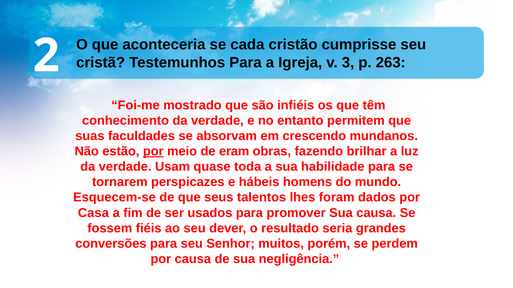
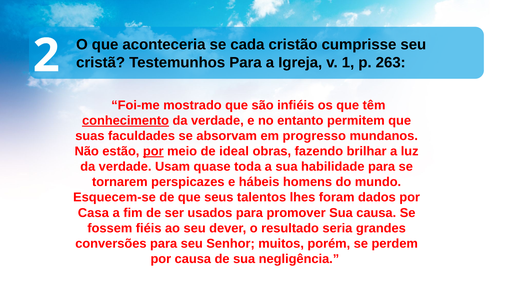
3: 3 -> 1 (348, 63)
conhecimento underline: none -> present (126, 121)
crescendo: crescendo -> progresso (314, 136)
eram: eram -> ideal (234, 152)
